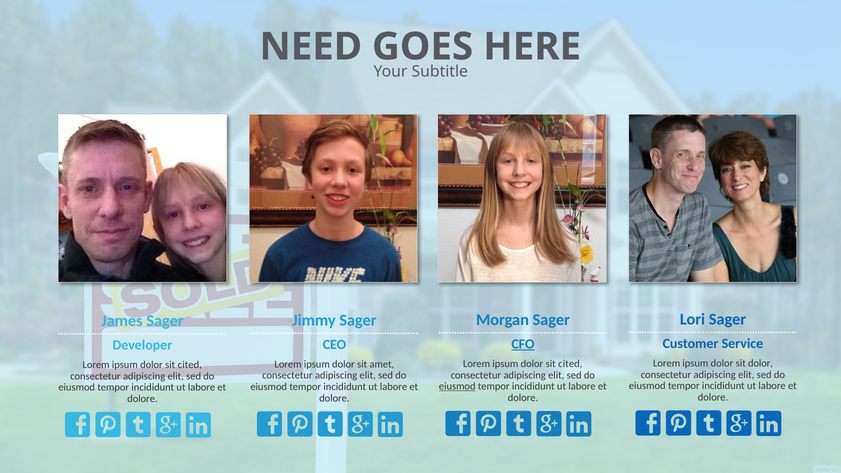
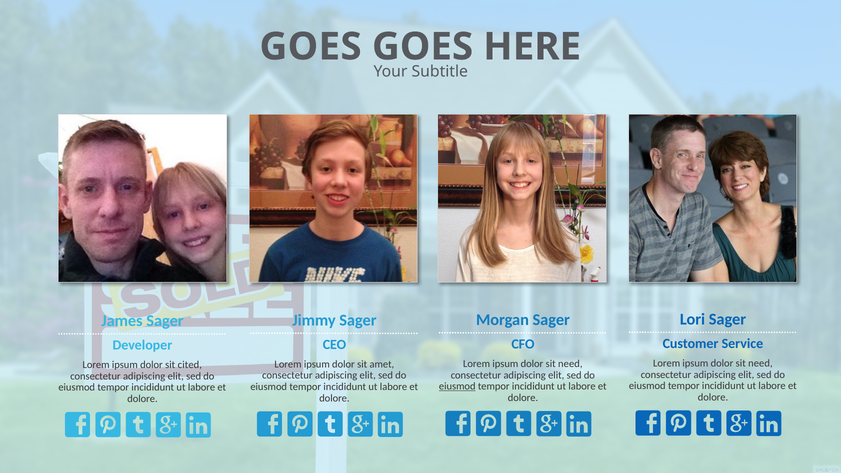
NEED: NEED -> GOES (311, 47)
CFO underline: present -> none (523, 344)
dolor: dolor -> need (760, 363)
cited: cited -> need (570, 364)
